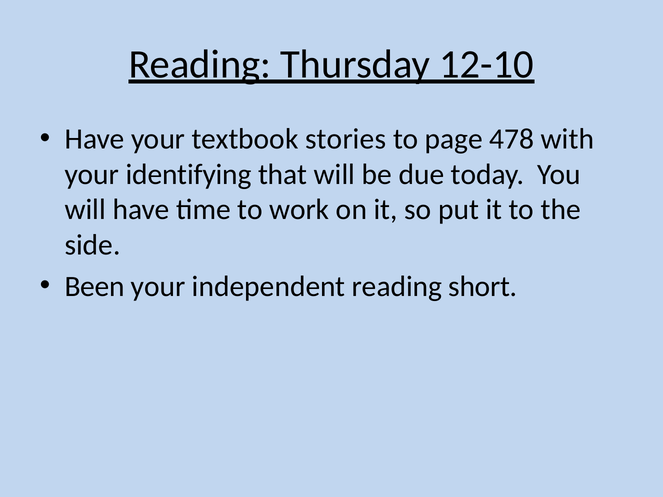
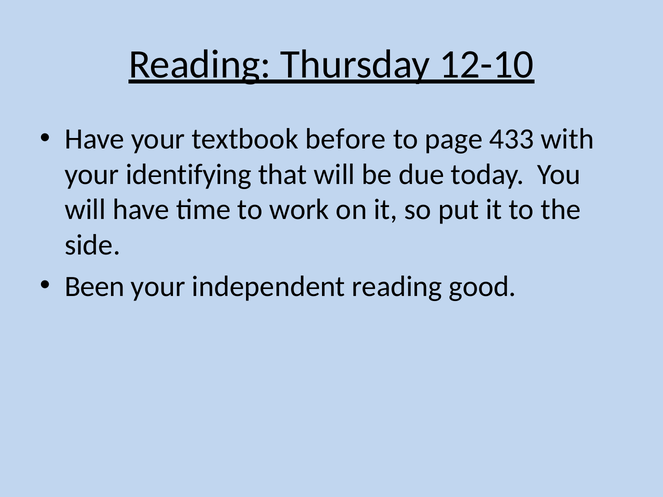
stories: stories -> before (346, 139)
478: 478 -> 433 (512, 139)
short: short -> good (483, 286)
